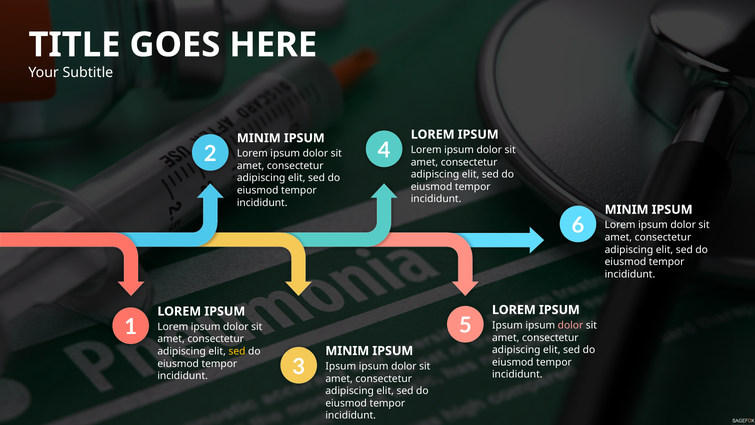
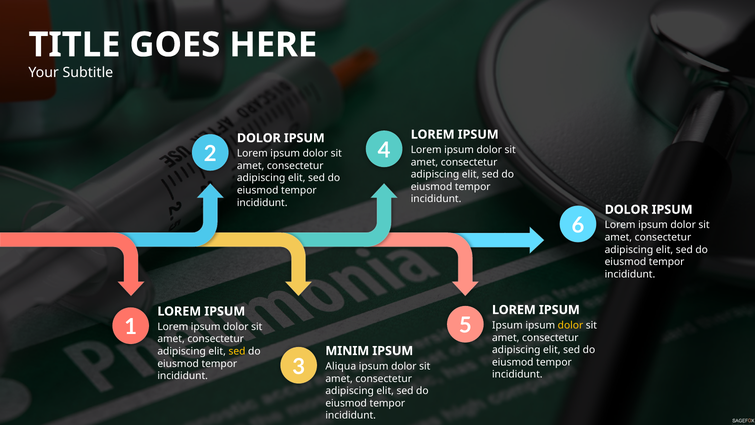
MINIM: MINIM -> DOLOR (259, 138)
MINIM: MINIM -> DOLOR (627, 209)
dolor colour: pink -> yellow (570, 325)
Ipsum: Ipsum -> Aliqua (341, 366)
